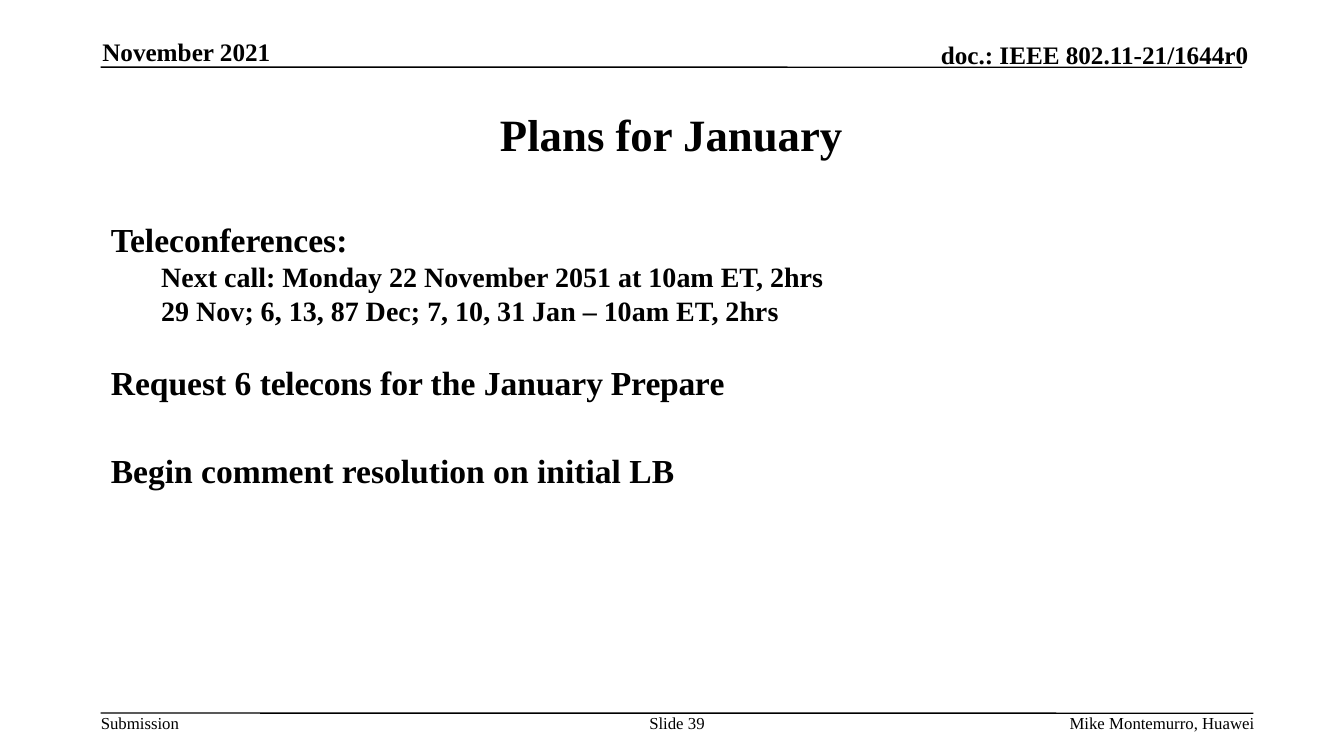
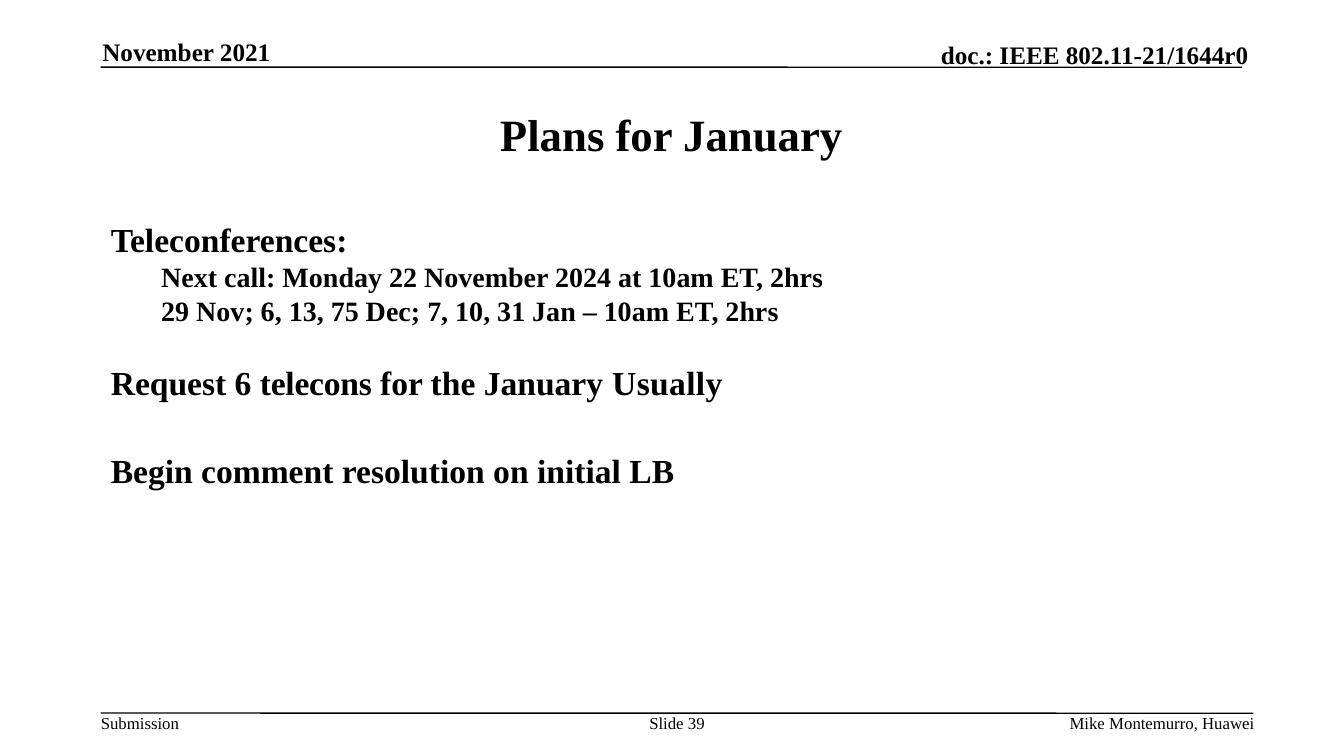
2051: 2051 -> 2024 (583, 279)
87: 87 -> 75 (345, 313)
Prepare: Prepare -> Usually (667, 384)
